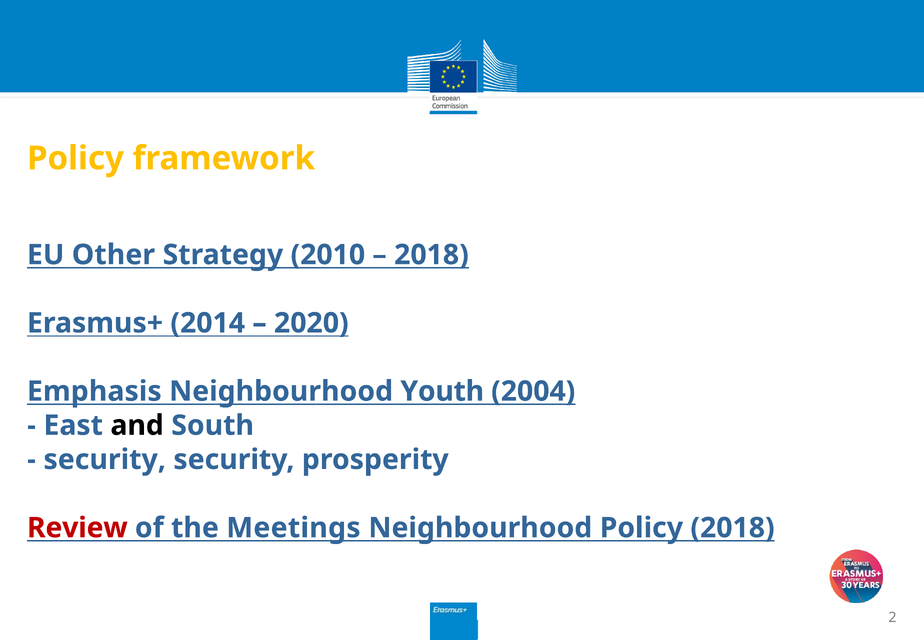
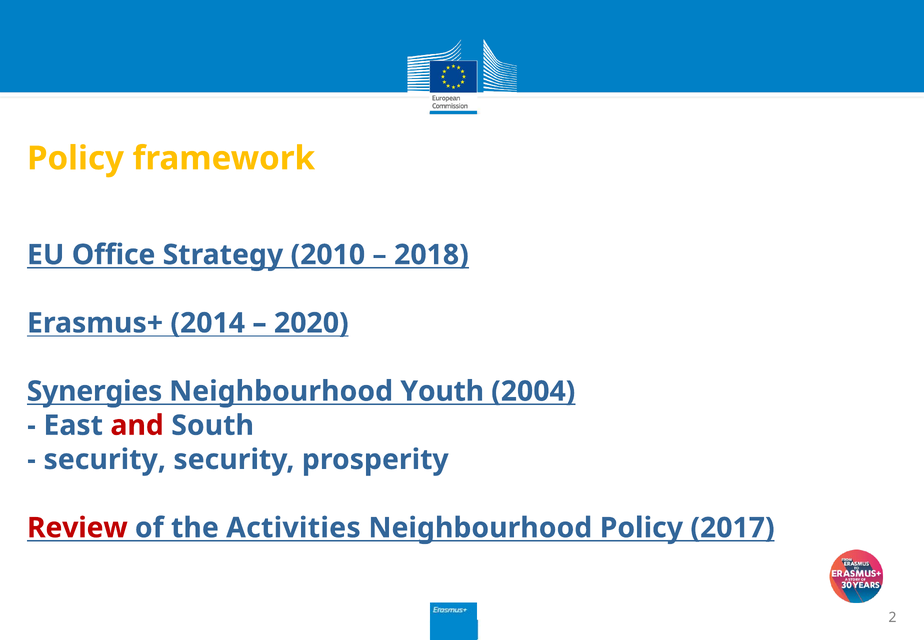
Other: Other -> Office (114, 255)
Emphasis: Emphasis -> Synergies (94, 391)
and colour: black -> red (137, 425)
Meetings: Meetings -> Activities (293, 528)
Policy 2018: 2018 -> 2017 (733, 528)
